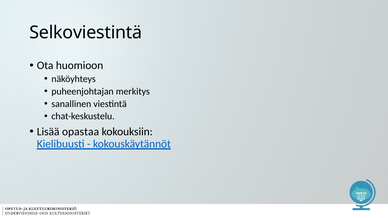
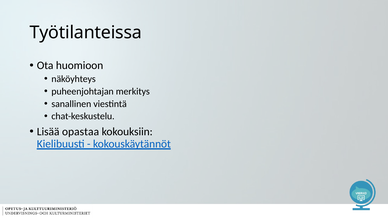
Selkoviestintä: Selkoviestintä -> Työtilanteissa (86, 33)
